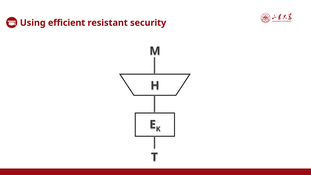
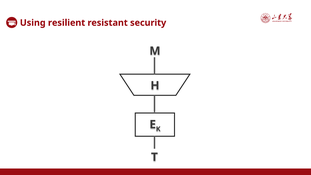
efficient: efficient -> resilient (67, 23)
